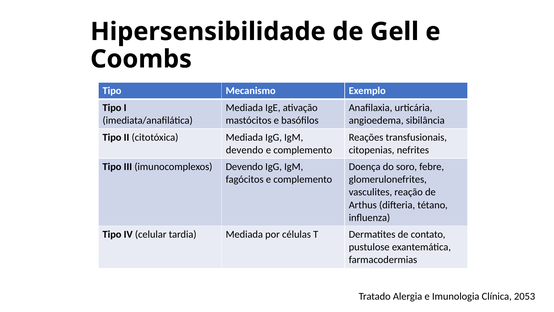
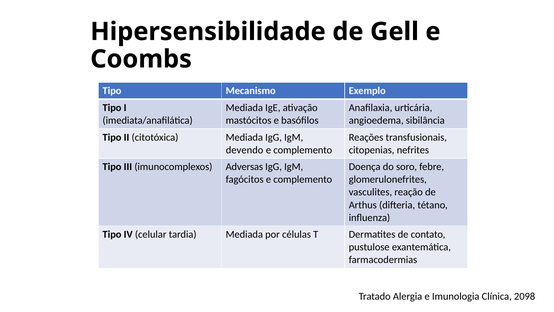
imunocomplexos Devendo: Devendo -> Adversas (244, 167)
2053: 2053 -> 2098 (525, 296)
